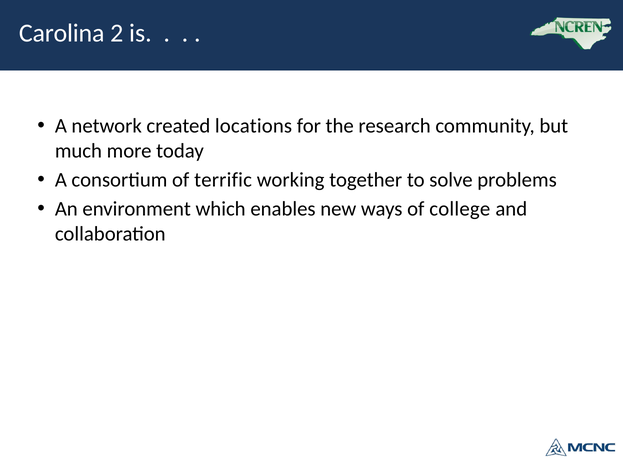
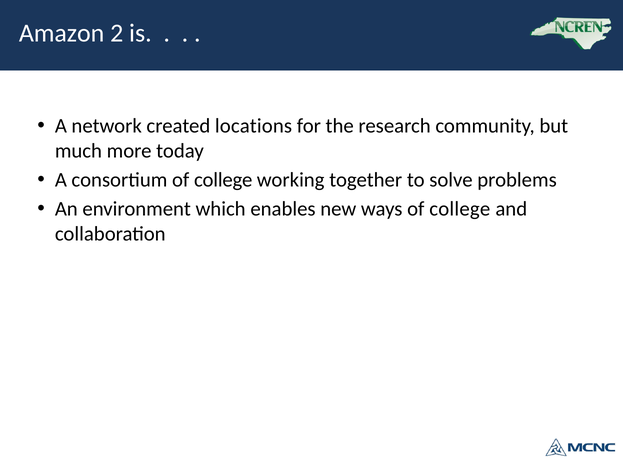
Carolina: Carolina -> Amazon (62, 33)
consortium of terrific: terrific -> college (223, 180)
